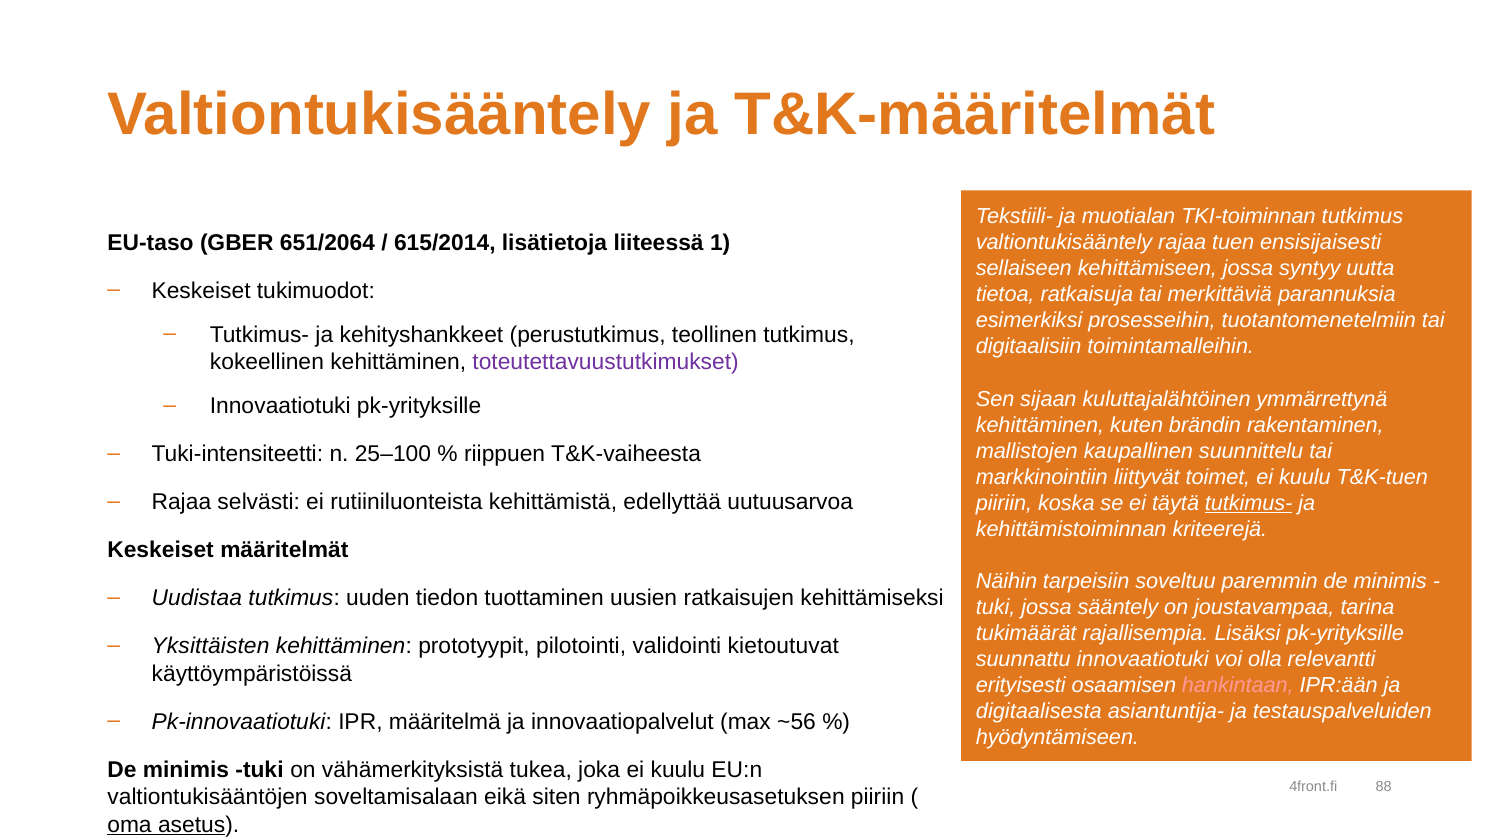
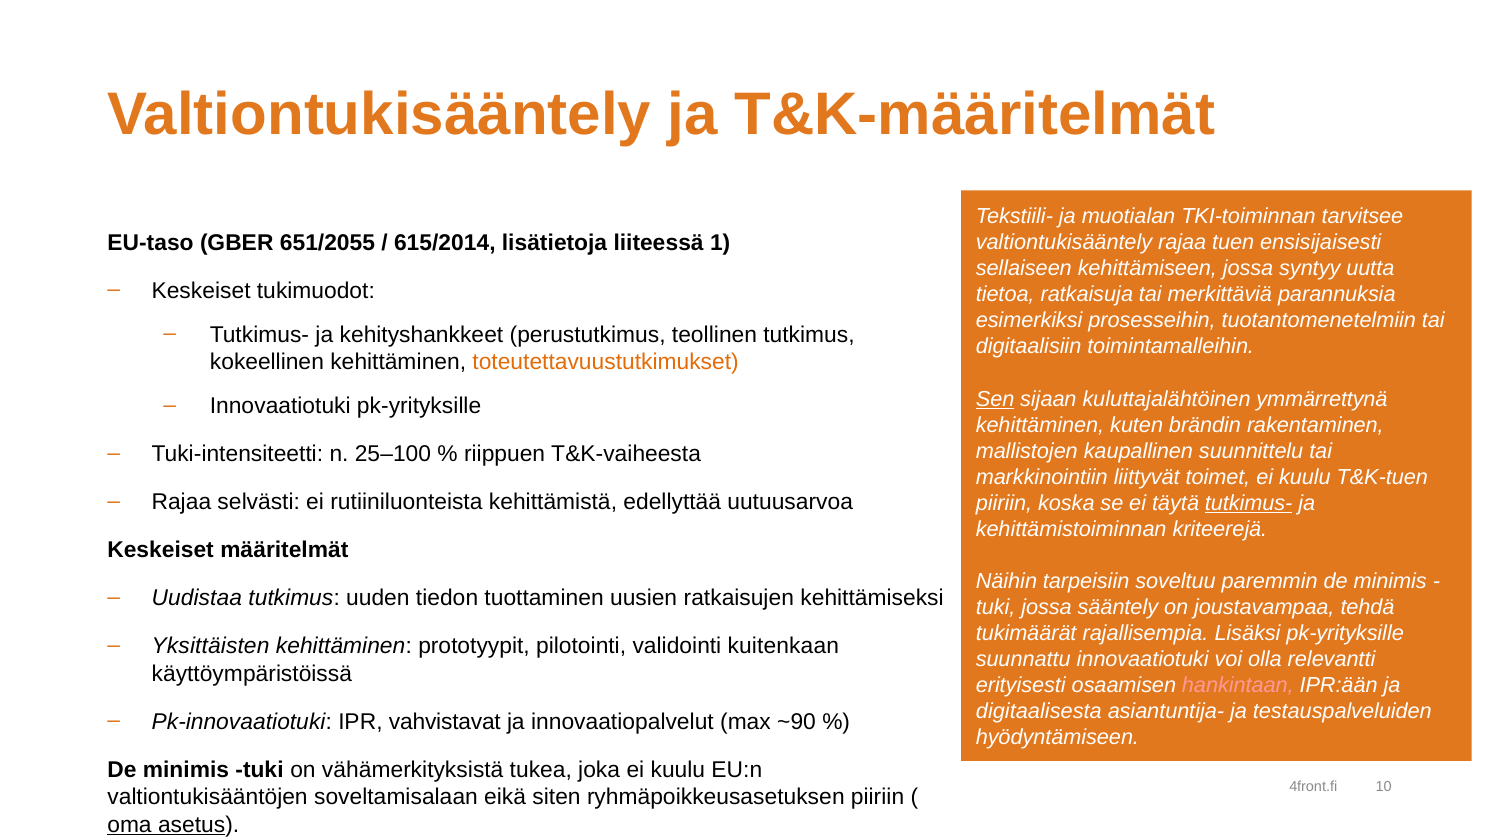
TKI-toiminnan tutkimus: tutkimus -> tarvitsee (1362, 216)
651/2064: 651/2064 -> 651/2055 (327, 243)
toteutettavuustutkimukset colour: purple -> orange (606, 362)
Sen underline: none -> present (995, 399)
tarina: tarina -> tehdä (1368, 607)
kietoutuvat: kietoutuvat -> kuitenkaan (783, 646)
määritelmä: määritelmä -> vahvistavat (445, 722)
~56: ~56 -> ~90 (797, 722)
88: 88 -> 10 (1384, 786)
